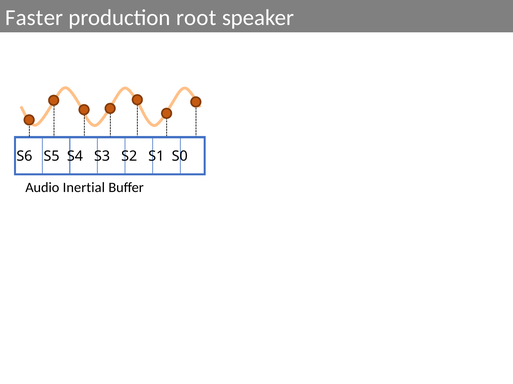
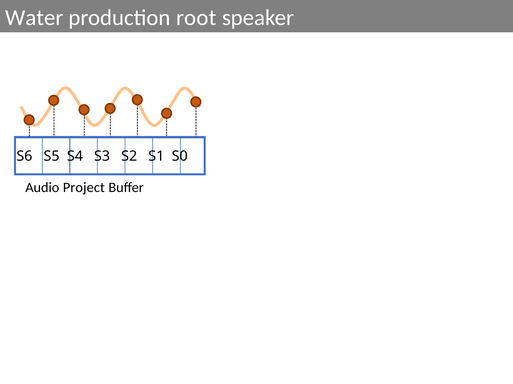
Faster: Faster -> Water (34, 18)
Inertial: Inertial -> Project (84, 188)
